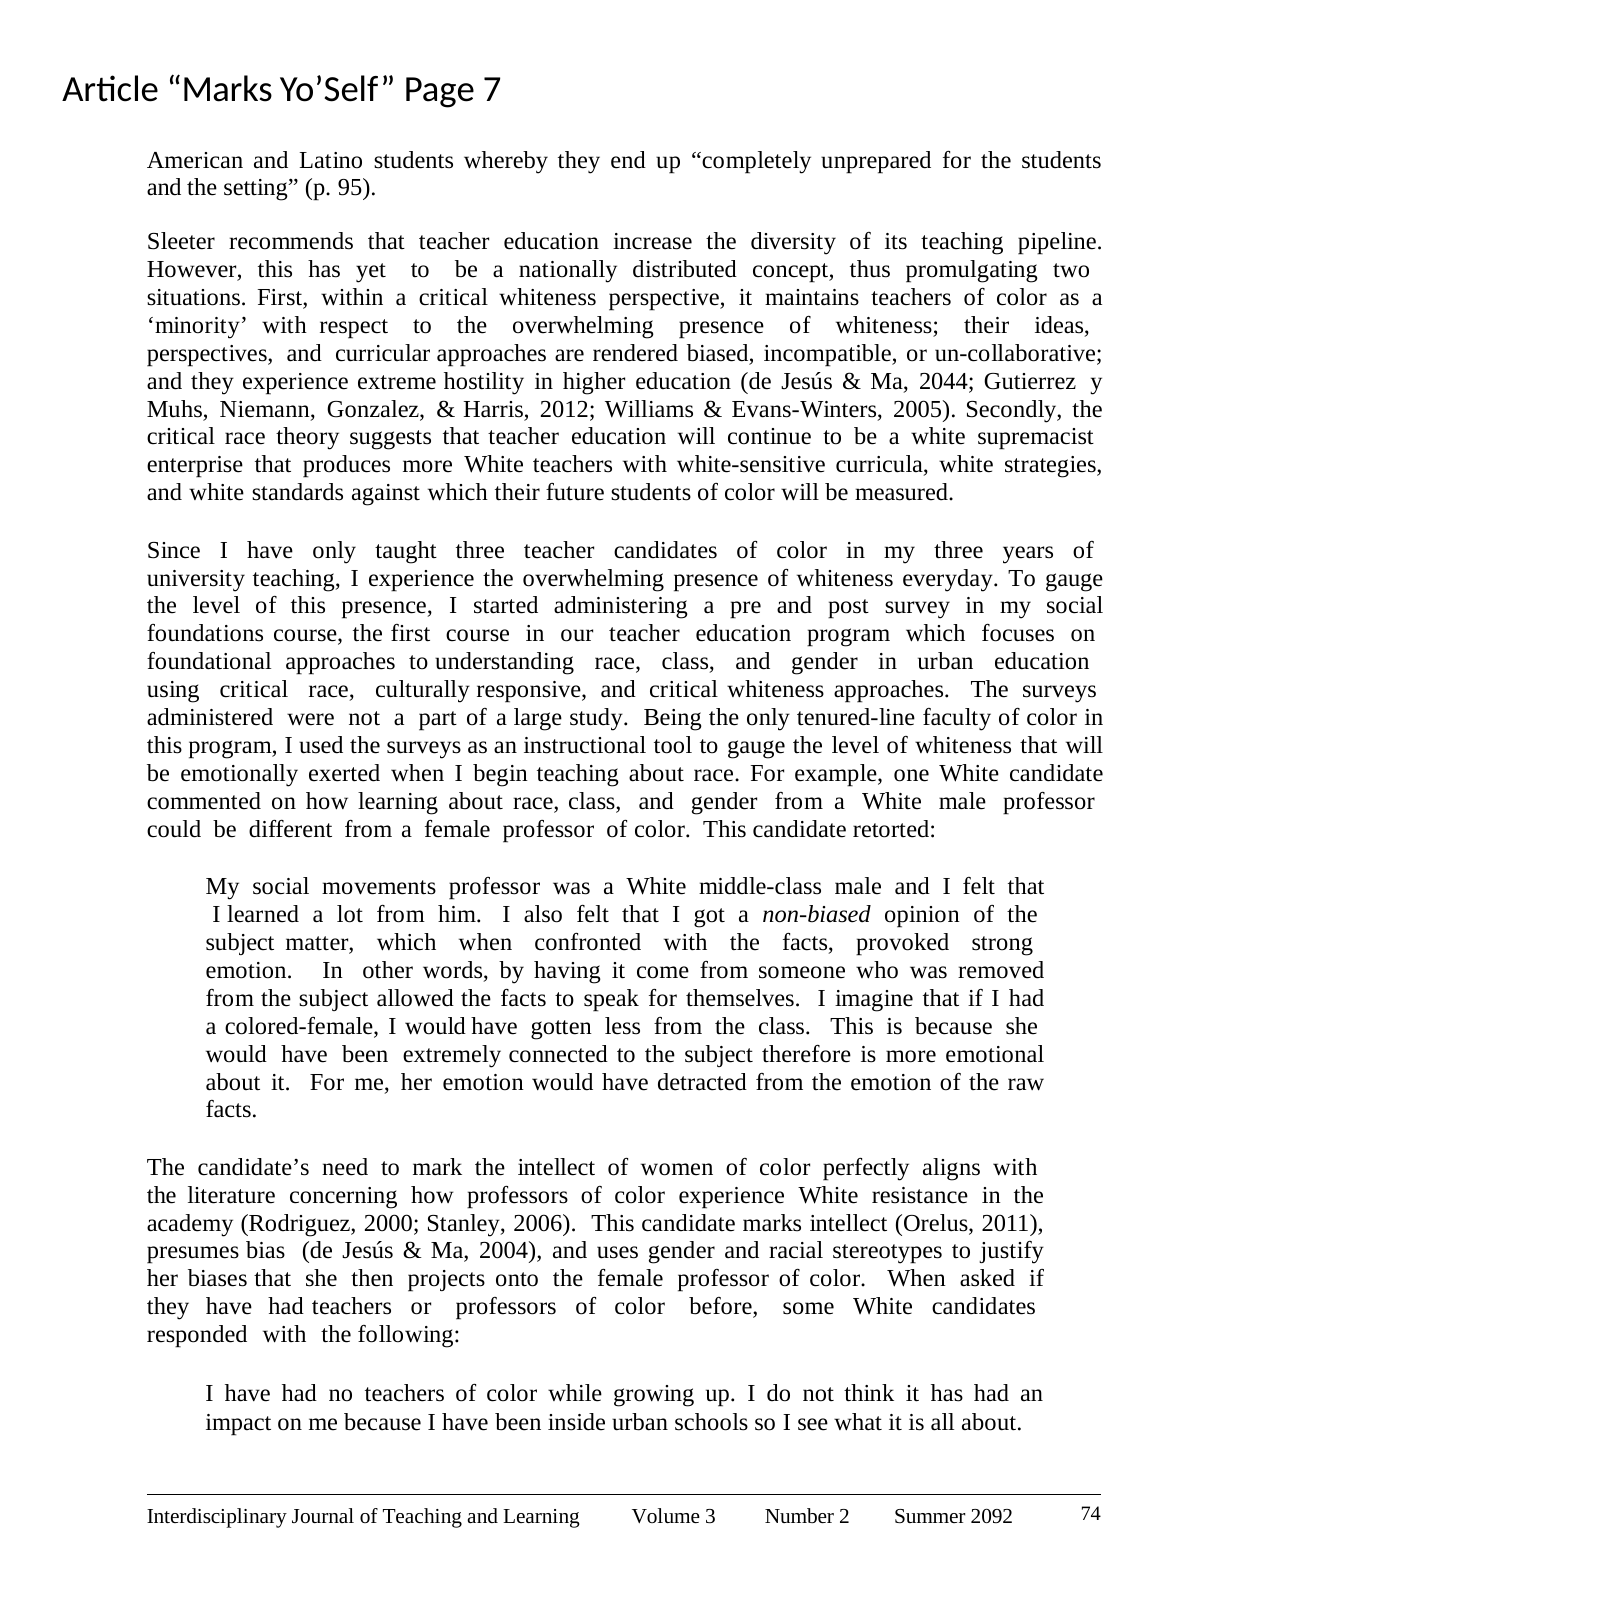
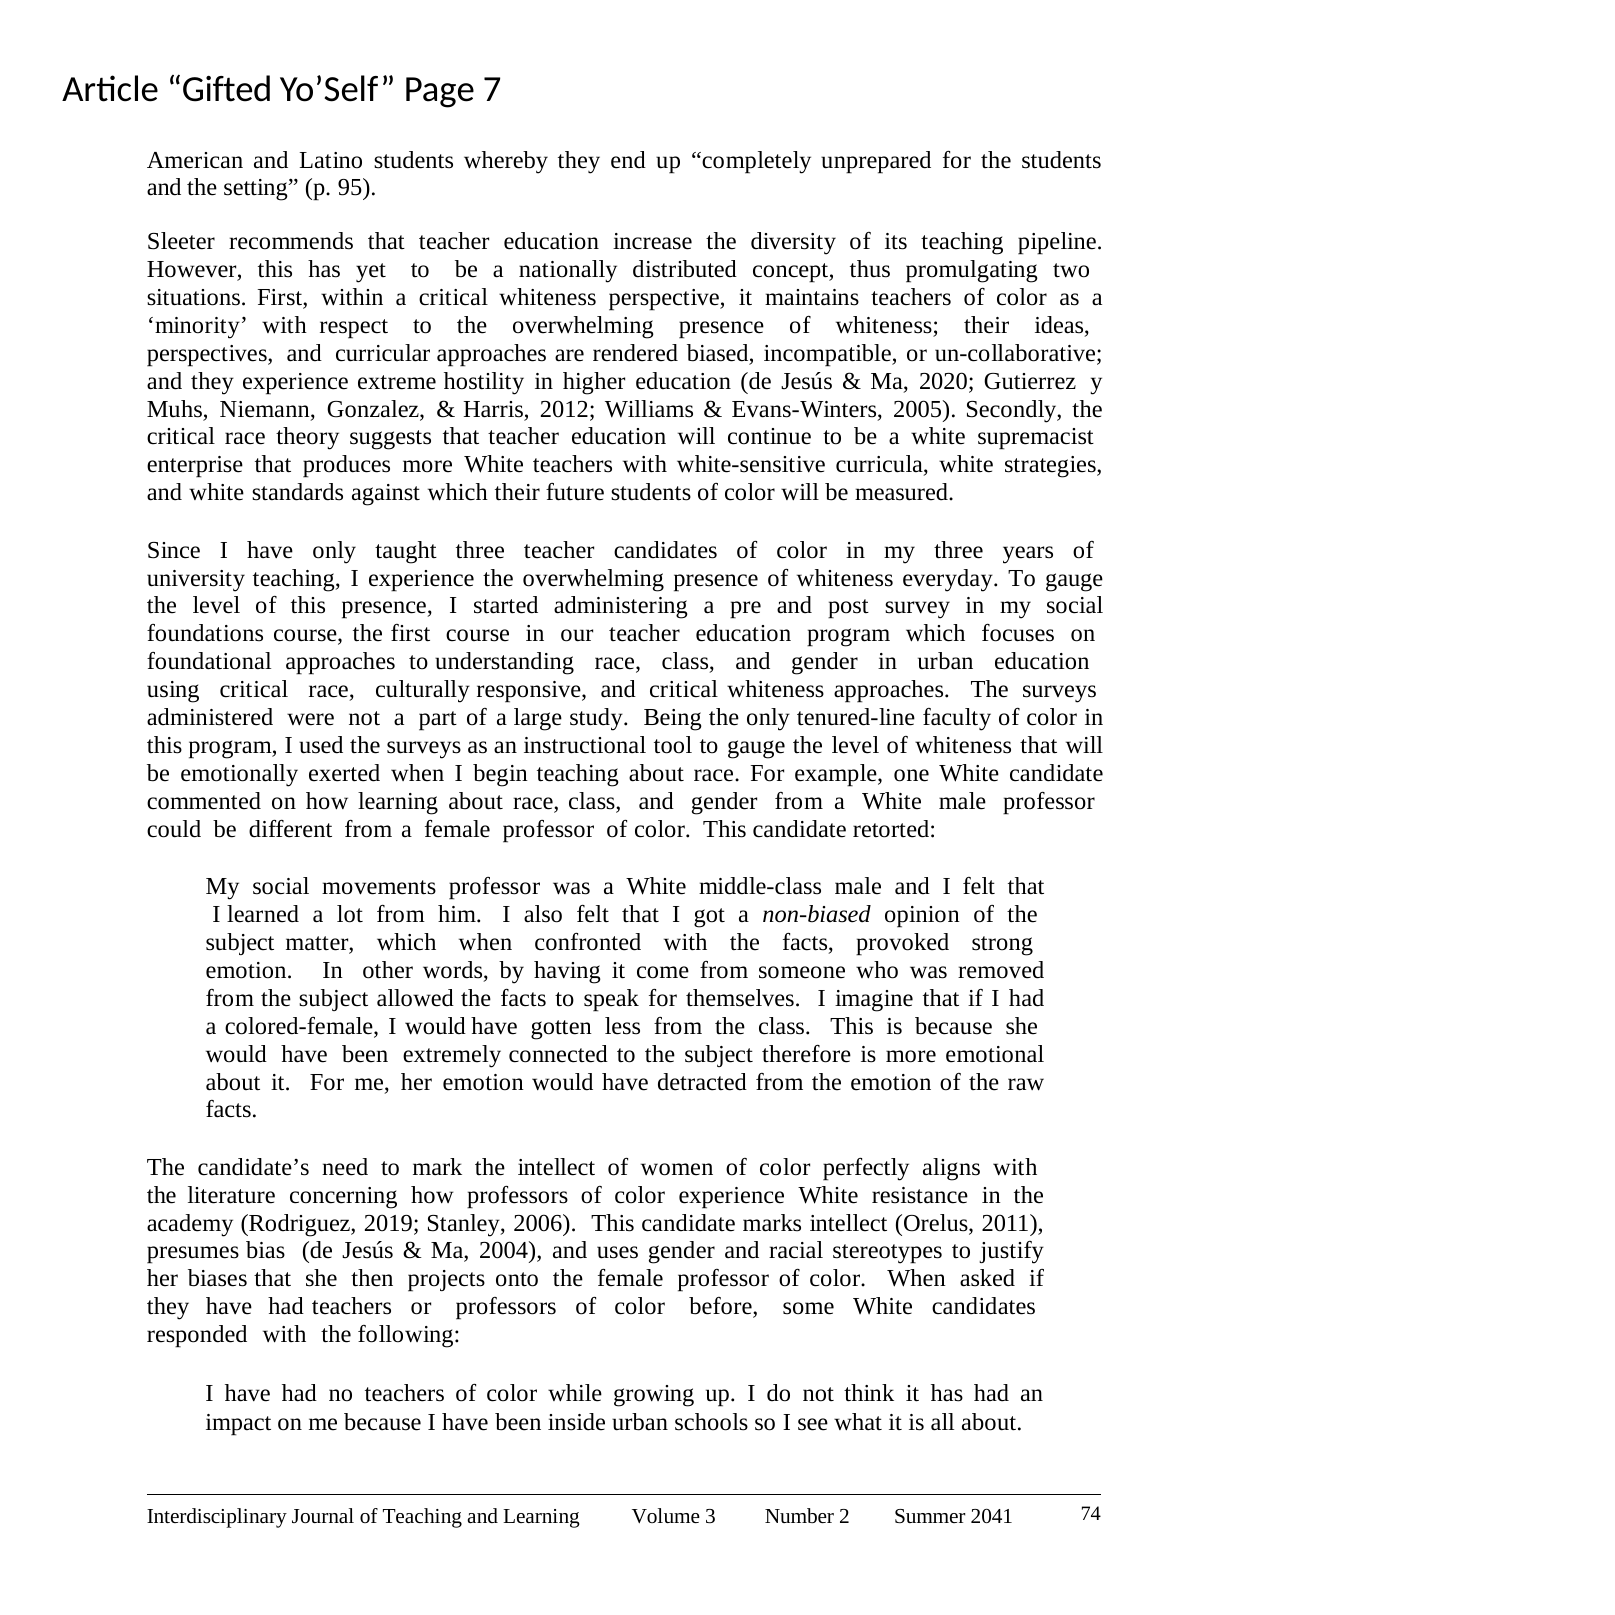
Article Marks: Marks -> Gifted (220, 89)
2044: 2044 -> 2020 (947, 381)
2000: 2000 -> 2019 (392, 1223)
2092: 2092 -> 2041 (992, 1516)
